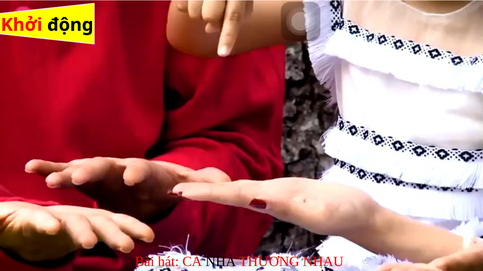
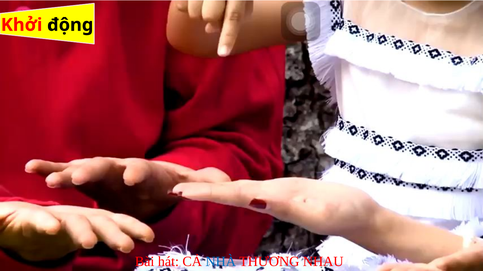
NHÀ colour: black -> blue (221, 262)
